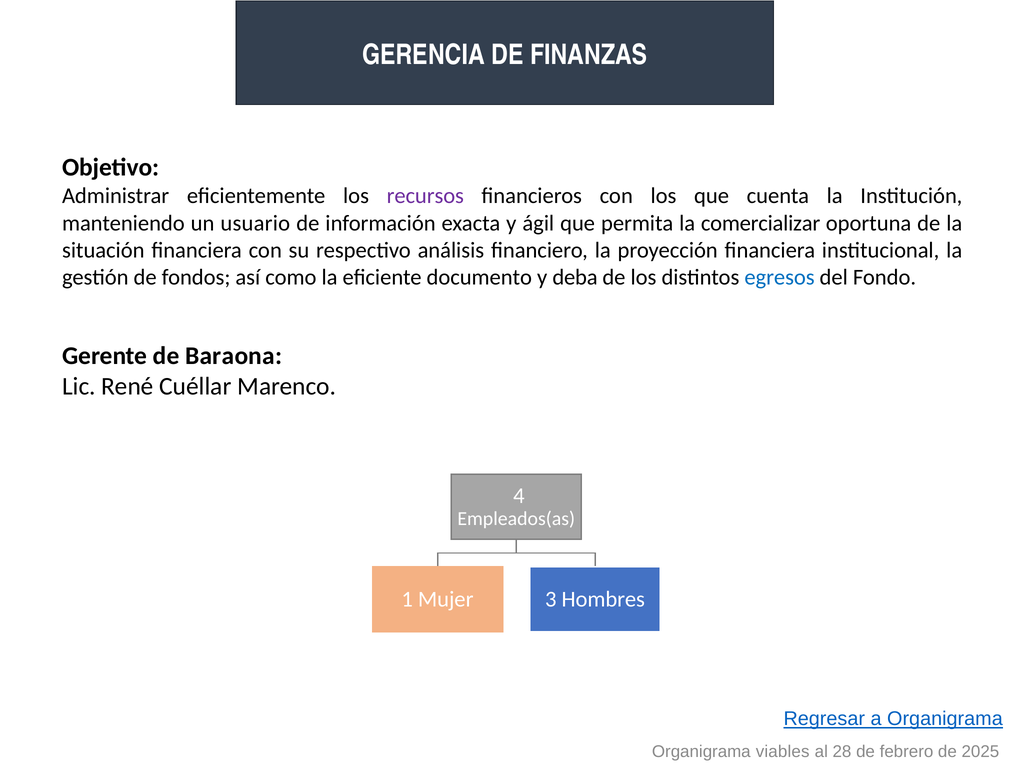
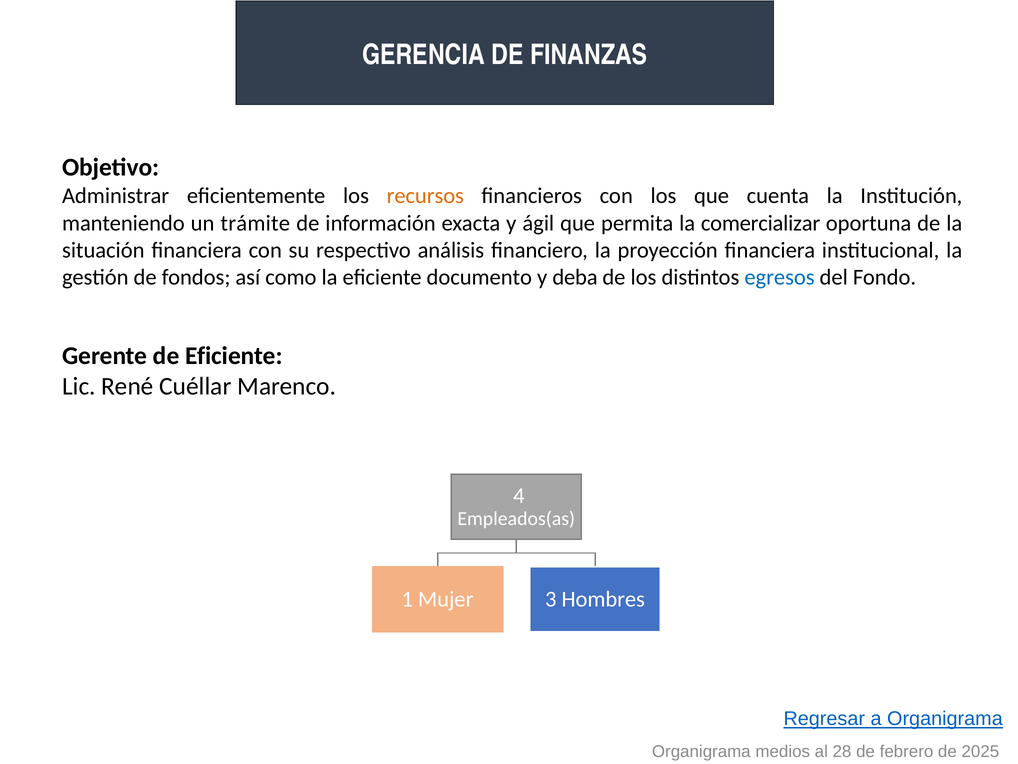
recursos colour: purple -> orange (425, 196)
usuario: usuario -> trámite (255, 223)
de Baraona: Baraona -> Eficiente (234, 356)
viables: viables -> medios (783, 751)
